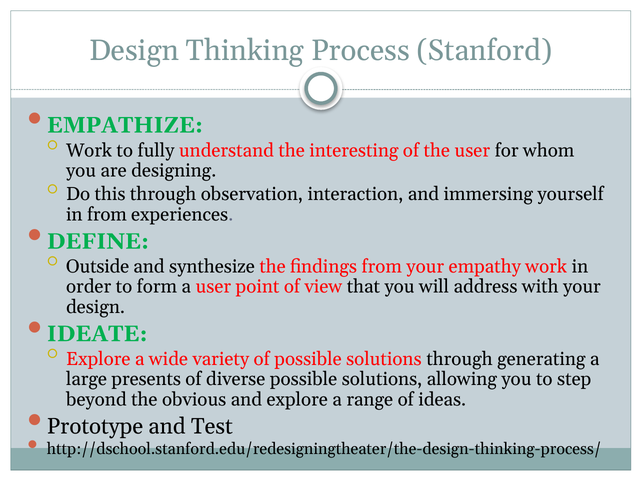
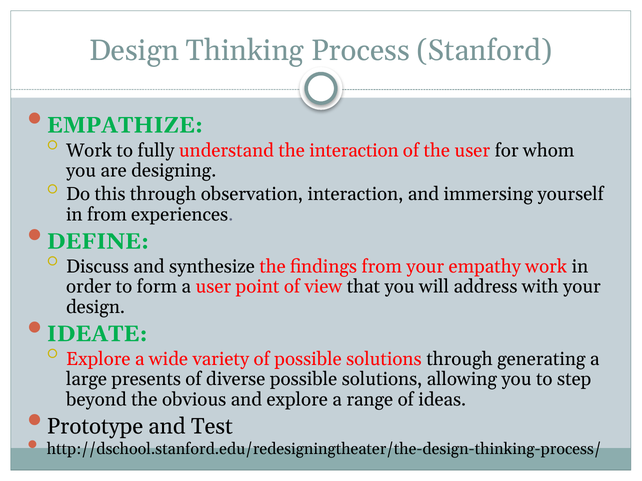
the interesting: interesting -> interaction (354, 151)
Outside: Outside -> Discuss (97, 267)
